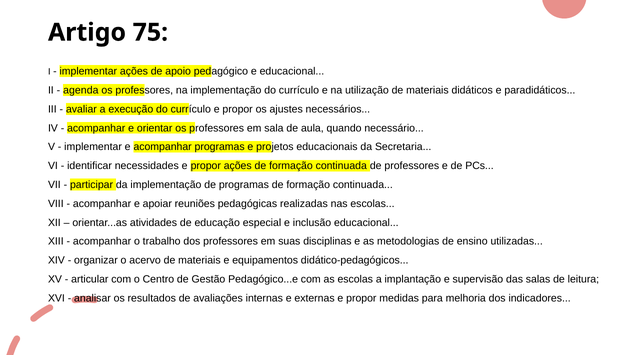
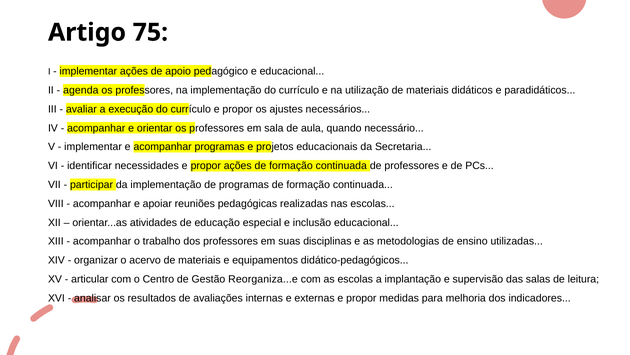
Pedagógico...e: Pedagógico...e -> Reorganiza...e (263, 279)
